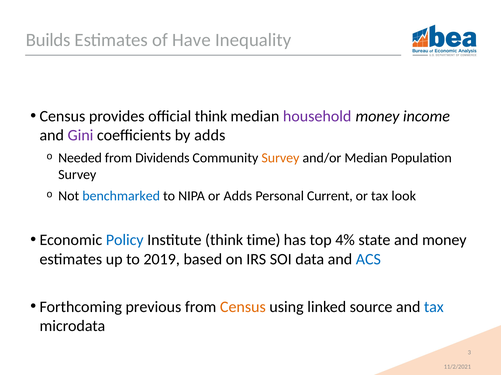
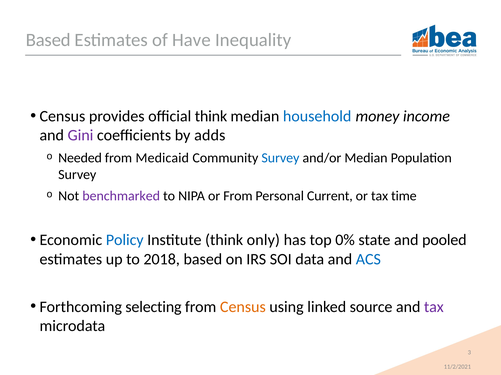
Builds: Builds -> Based (48, 40)
household colour: purple -> blue (317, 116)
Dividends: Dividends -> Medicaid (162, 158)
Survey colour: orange -> blue (280, 158)
benchmarked colour: blue -> purple (121, 196)
or Adds: Adds -> From (238, 196)
look: look -> time (404, 196)
time: time -> only (263, 240)
4%: 4% -> 0% (345, 240)
and money: money -> pooled (444, 240)
2019: 2019 -> 2018 (162, 260)
previous: previous -> selecting (153, 307)
tax colour: blue -> purple (434, 307)
